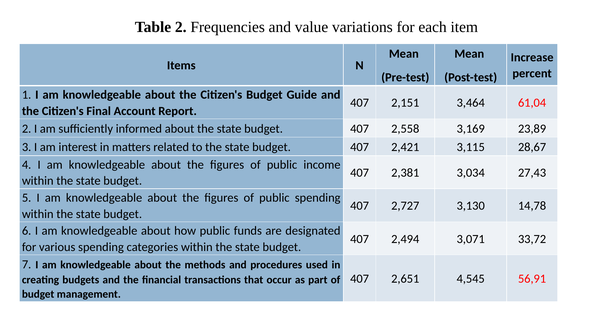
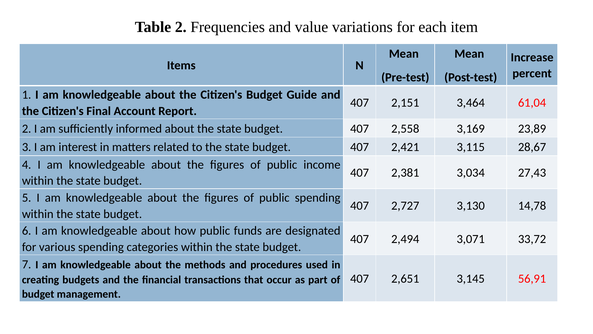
4,545: 4,545 -> 3,145 (471, 279)
